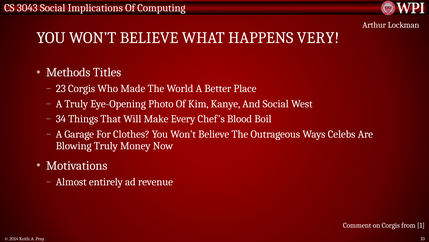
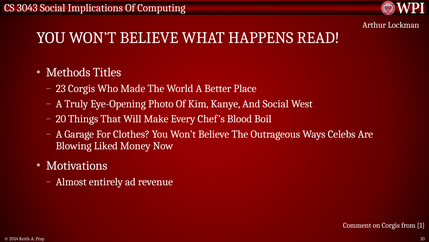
VERY: VERY -> READ (318, 38)
34: 34 -> 20 (61, 119)
Blowing Truly: Truly -> Liked (106, 146)
